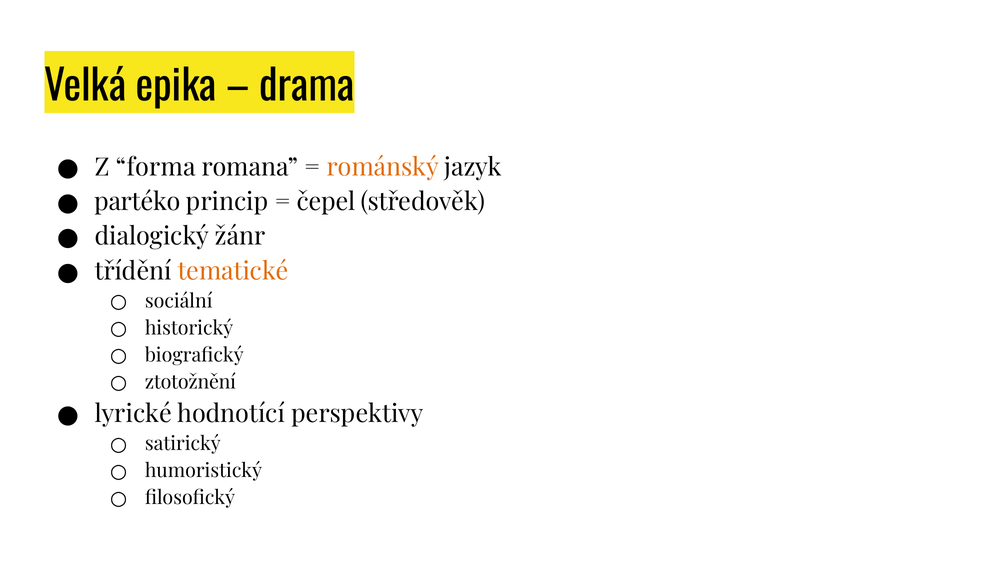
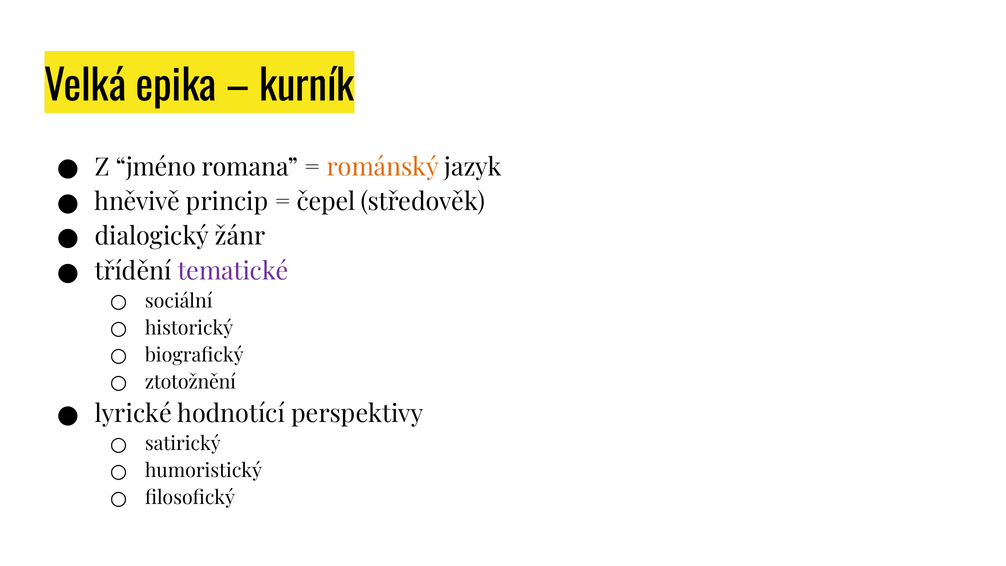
drama: drama -> kurník (307, 87)
forma: forma -> jméno (156, 167)
partéko: partéko -> hněvivě (137, 202)
tematické colour: orange -> purple (233, 271)
